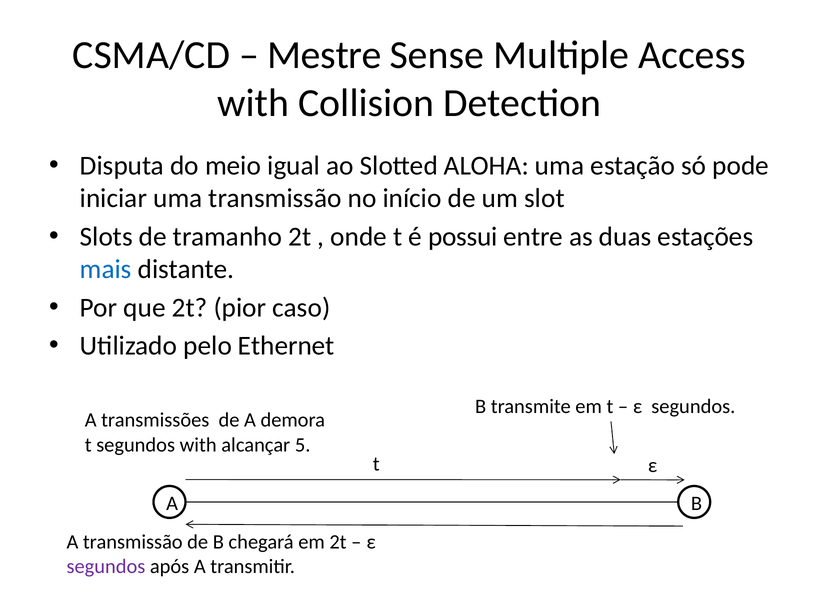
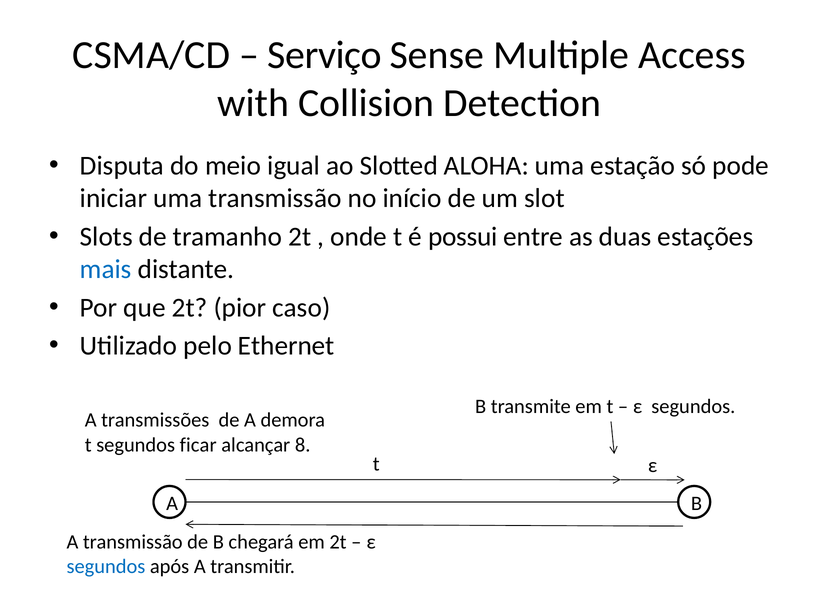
Mestre: Mestre -> Serviço (324, 55)
segundos with: with -> ficar (198, 445)
5: 5 -> 8 (303, 445)
segundos colour: purple -> blue (106, 567)
